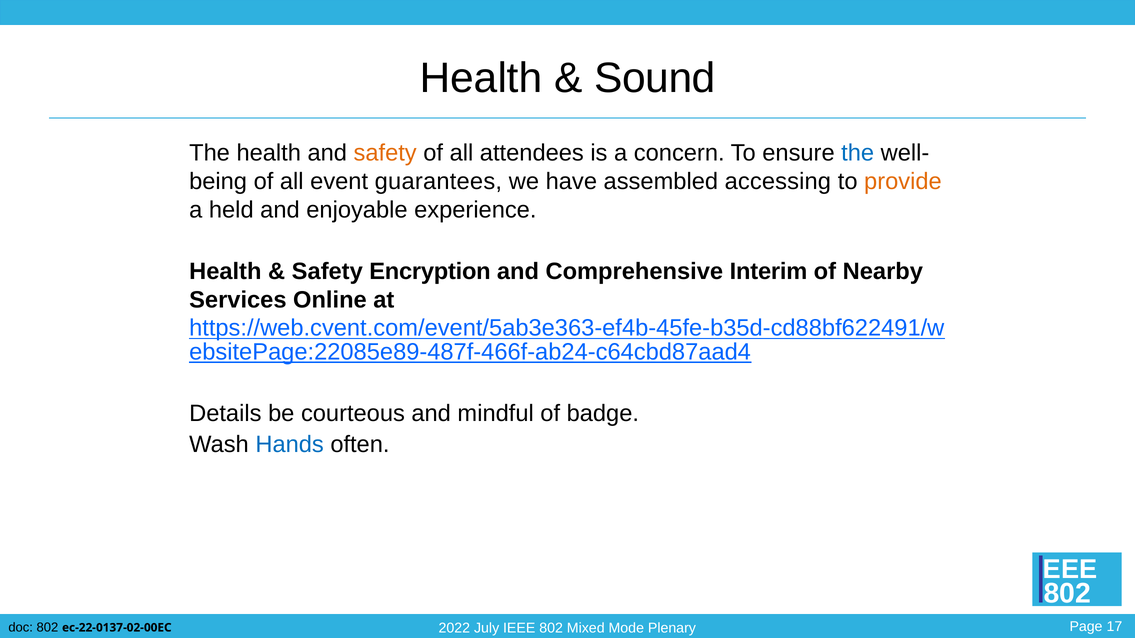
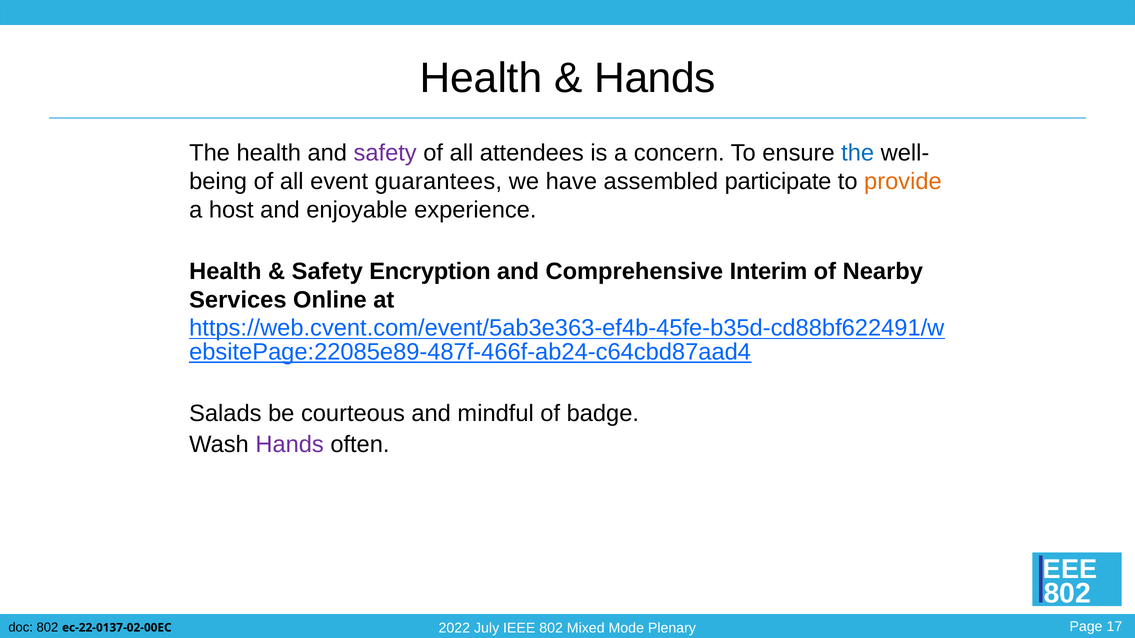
Sound: Sound -> Hands (655, 78)
safety colour: orange -> purple (385, 153)
accessing: accessing -> participate (778, 181)
held: held -> host (231, 210)
Details: Details -> Salads (225, 414)
Hands colour: blue -> purple (290, 445)
